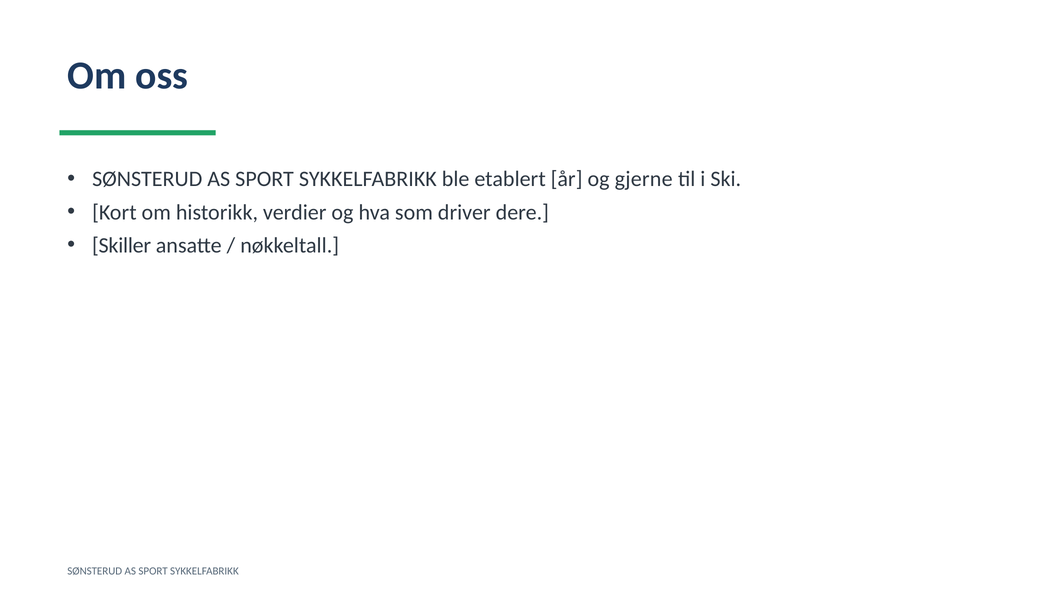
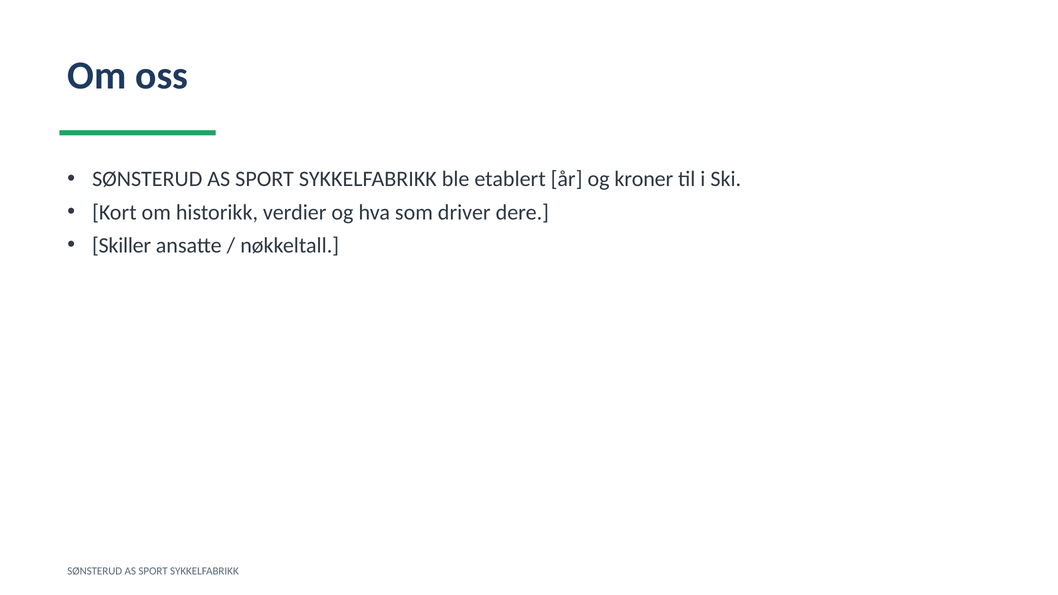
gjerne: gjerne -> kroner (644, 179)
